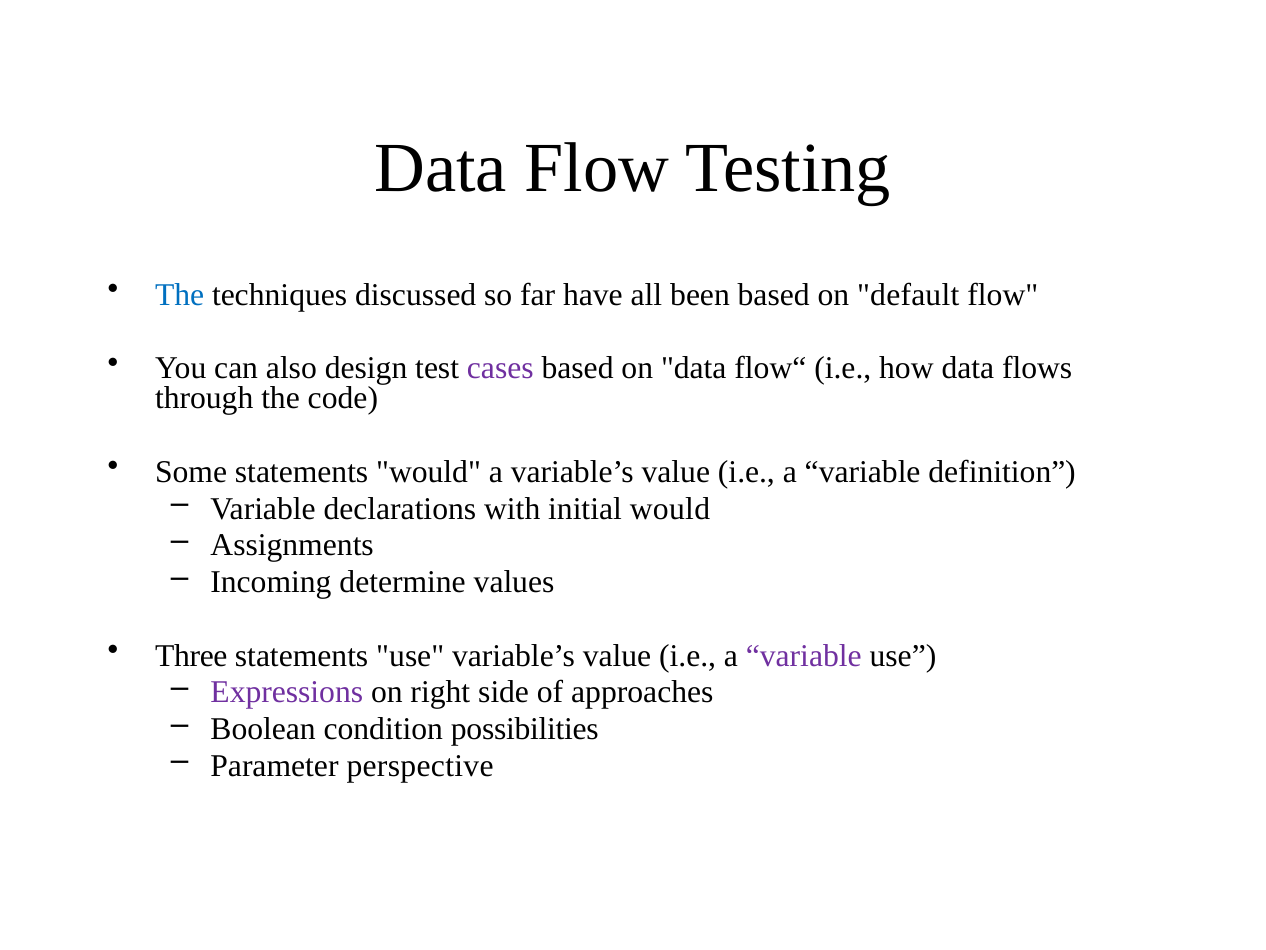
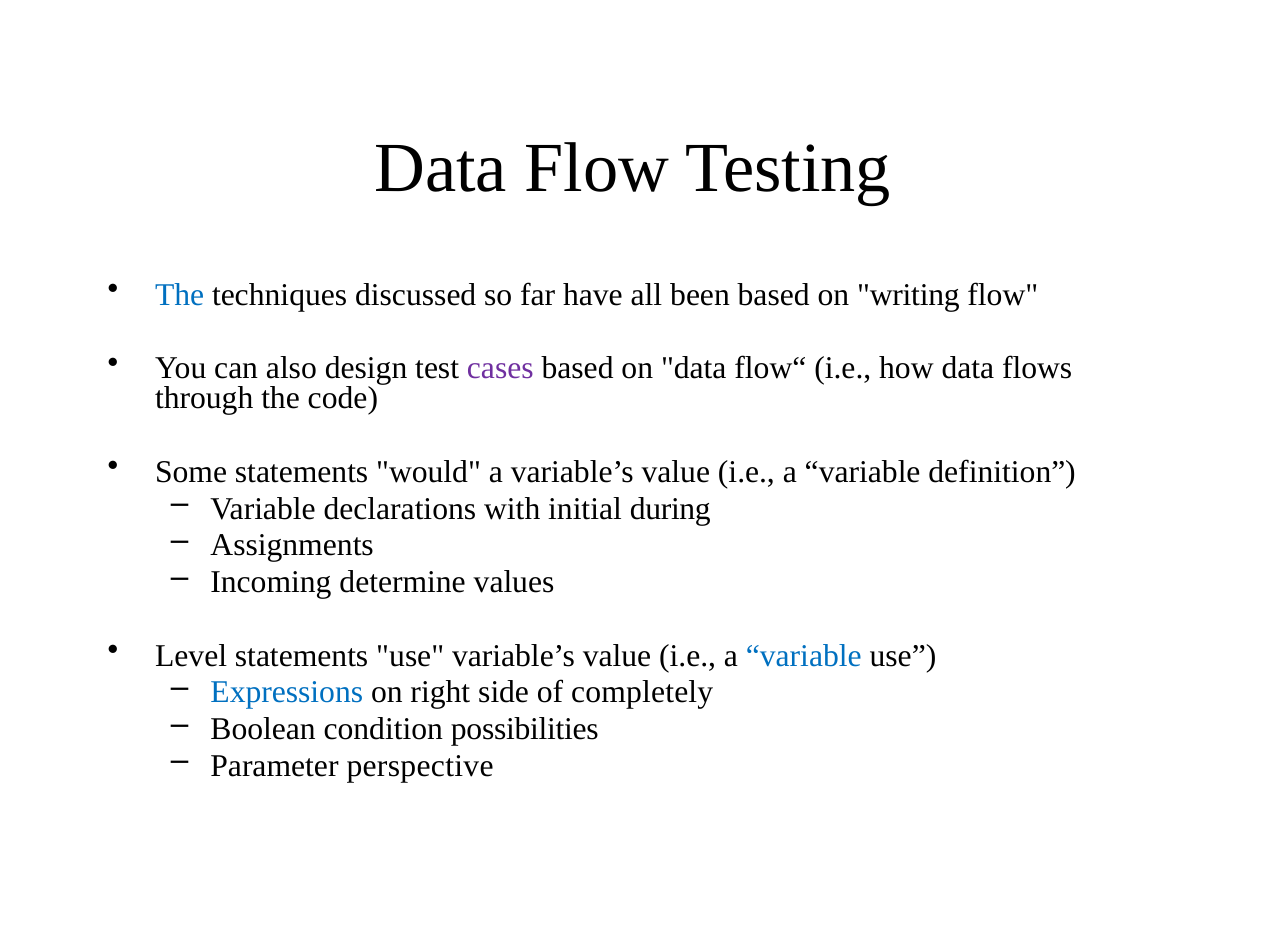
default: default -> writing (908, 294)
initial would: would -> during (670, 508)
Three: Three -> Level (191, 655)
variable colour: purple -> blue (804, 655)
Expressions colour: purple -> blue (287, 692)
approaches: approaches -> completely (642, 692)
